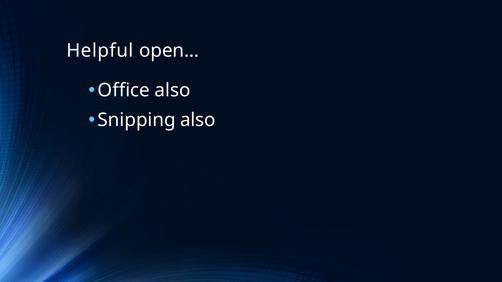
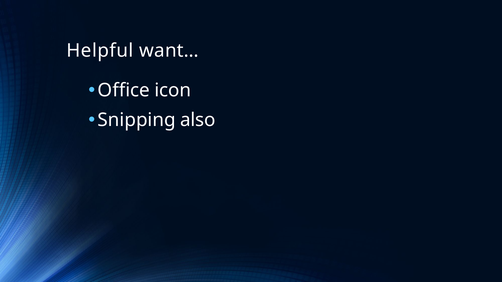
open…: open… -> want… (169, 51)
Office also: also -> icon (173, 90)
